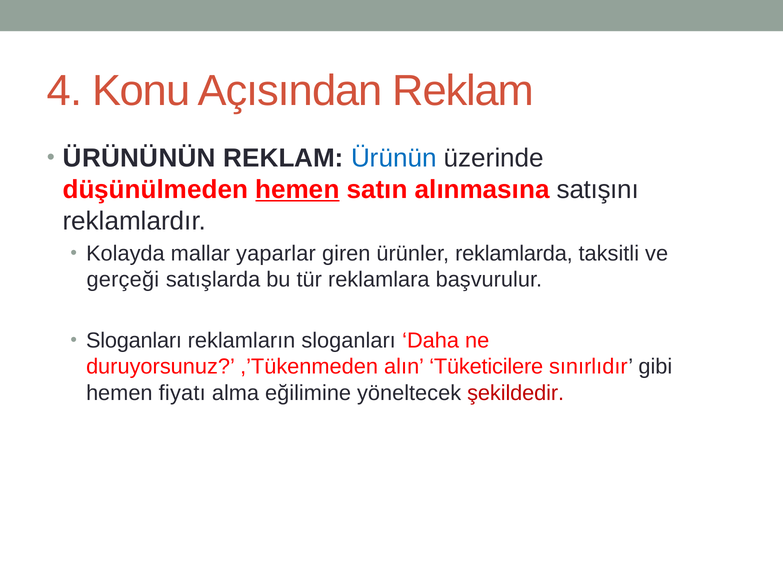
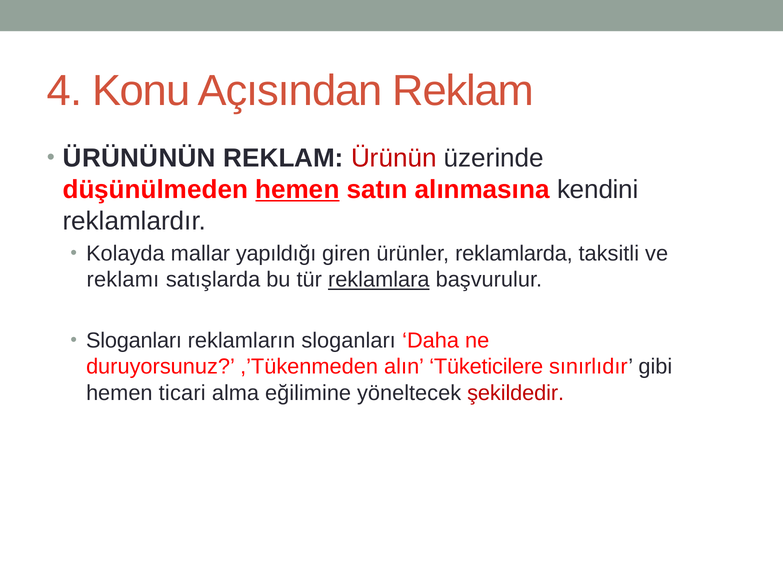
Ürünün colour: blue -> red (394, 158)
satışını: satışını -> kendini (598, 190)
yaparlar: yaparlar -> yapıldığı (276, 254)
gerçeği: gerçeği -> reklamı (123, 280)
reklamlara underline: none -> present (379, 280)
fiyatı: fiyatı -> ticari (182, 393)
